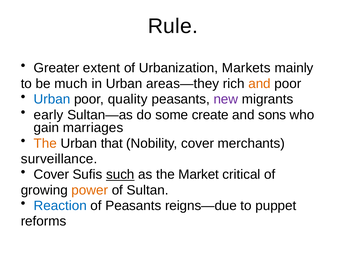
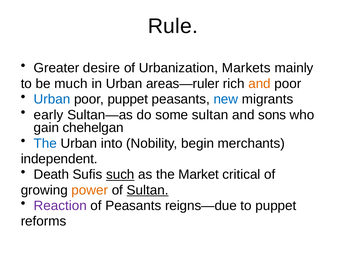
extent: extent -> desire (102, 68)
areas—they: areas—they -> areas—ruler (183, 84)
poor quality: quality -> puppet (128, 99)
new colour: purple -> blue (226, 99)
some create: create -> sultan (210, 115)
marriages: marriages -> chehelgan (93, 128)
The colour: orange -> blue (45, 144)
that: that -> into (112, 144)
Nobility cover: cover -> begin (198, 144)
surveillance: surveillance -> independent (59, 159)
Cover: Cover -> Death (51, 175)
Sultan underline: none -> present (148, 190)
Reaction colour: blue -> purple (60, 206)
